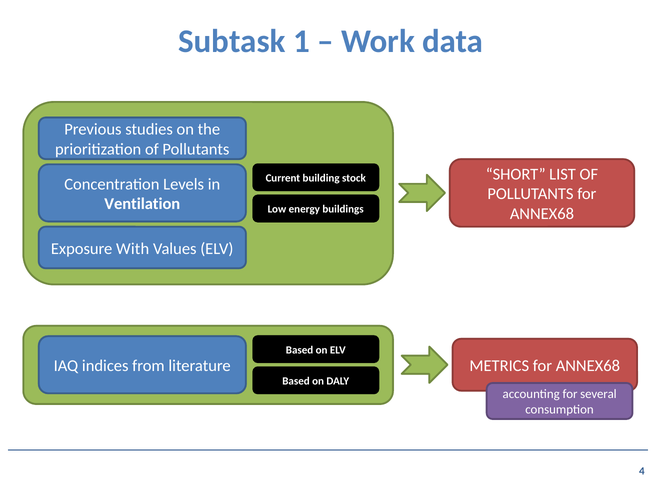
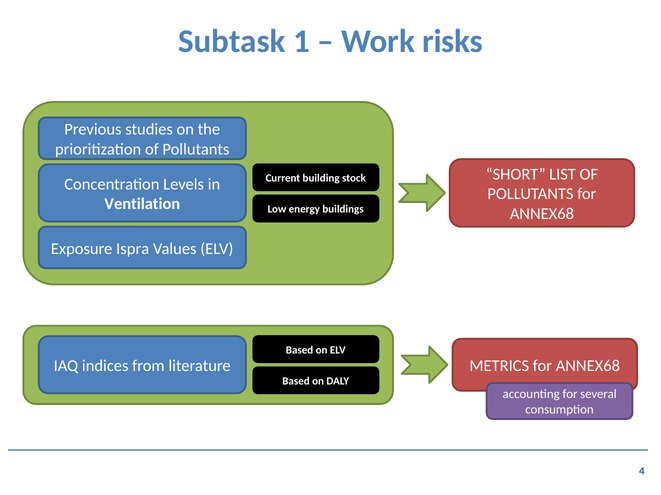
data: data -> risks (453, 42)
With: With -> Ispra (133, 249)
